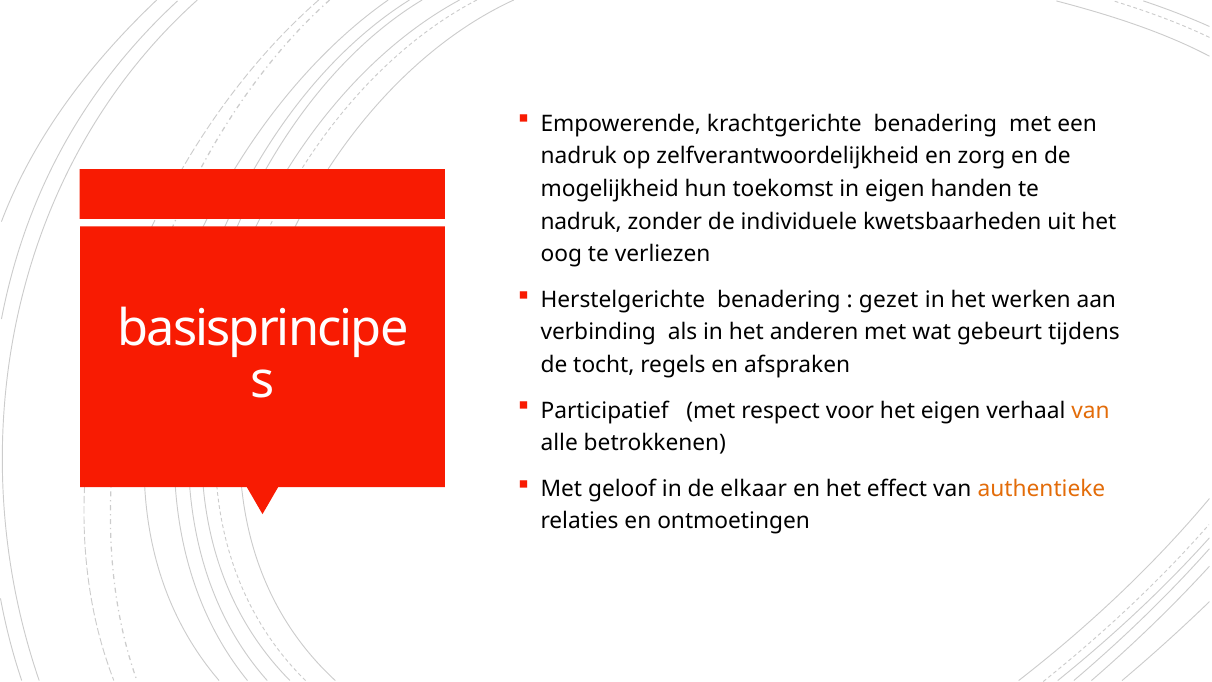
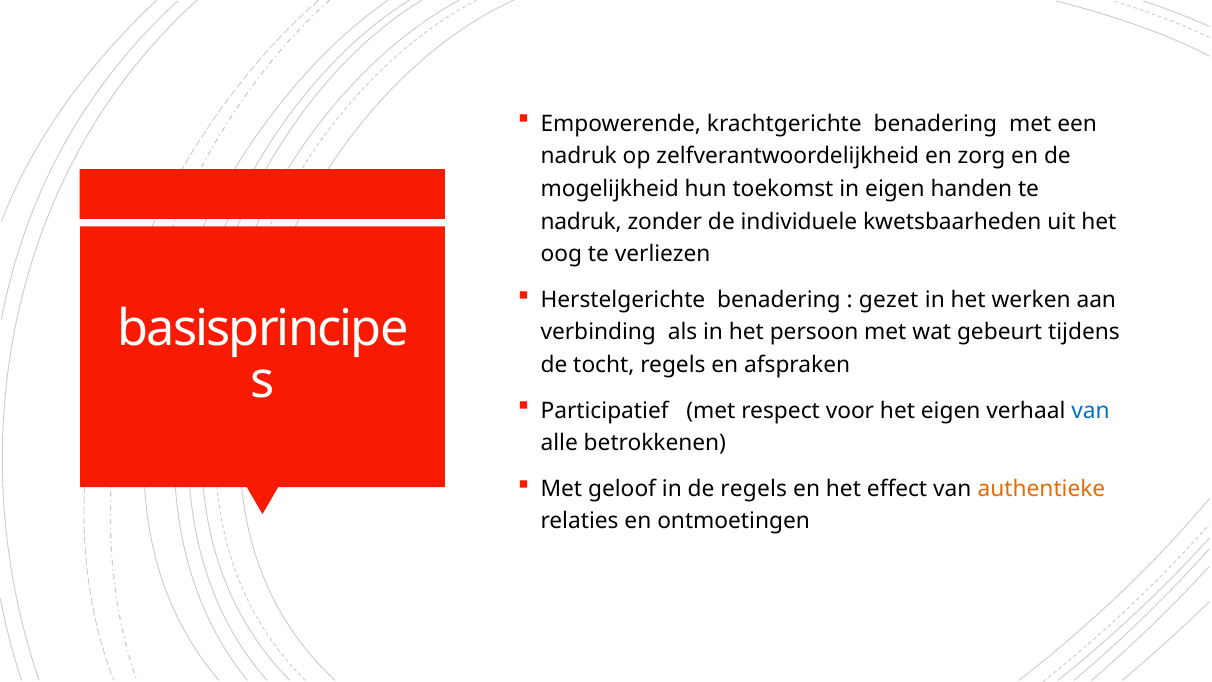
anderen: anderen -> persoon (814, 332)
van colour: orange -> blue (1090, 410)
de elkaar: elkaar -> regels (754, 488)
